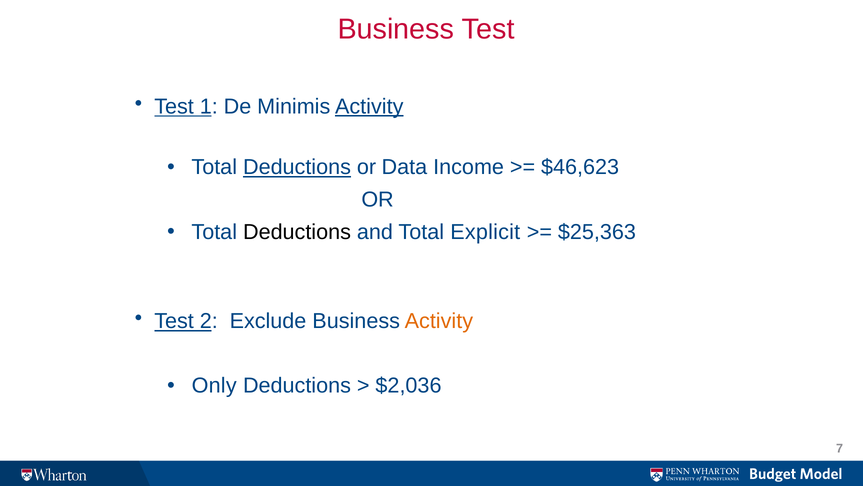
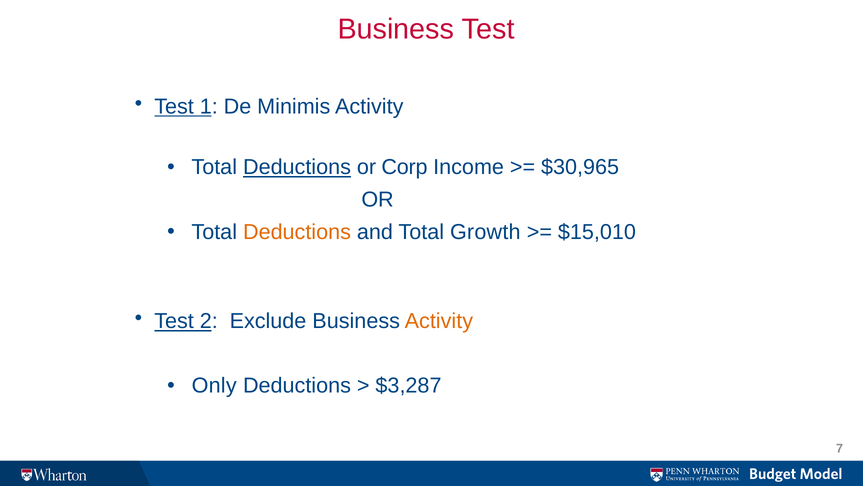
Activity underline: present -> none (369, 106)
Data: Data -> Corp (405, 167)
$46,623: $46,623 -> $30,965 (580, 167)
Deductions colour: black -> orange (297, 232)
Explicit: Explicit -> Growth (485, 232)
$25,363: $25,363 -> $15,010 (597, 232)
$2,036: $2,036 -> $3,287 (408, 385)
